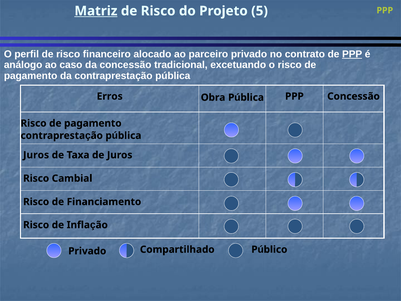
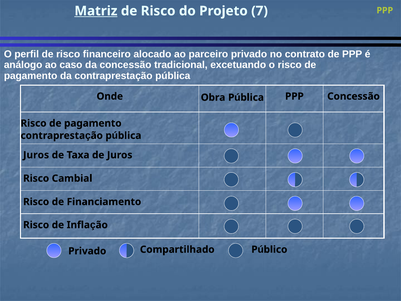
5: 5 -> 7 (260, 11)
PPP underline: present -> none (352, 54)
Erros: Erros -> Onde (110, 96)
